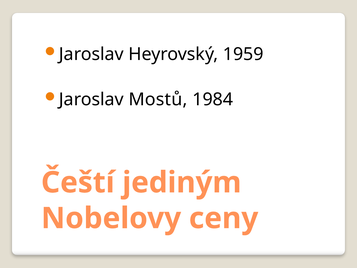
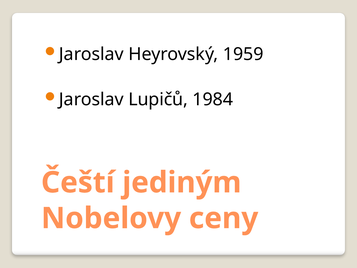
Mostů: Mostů -> Lupičů (158, 99)
